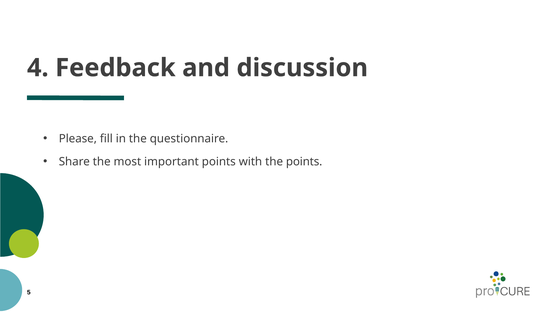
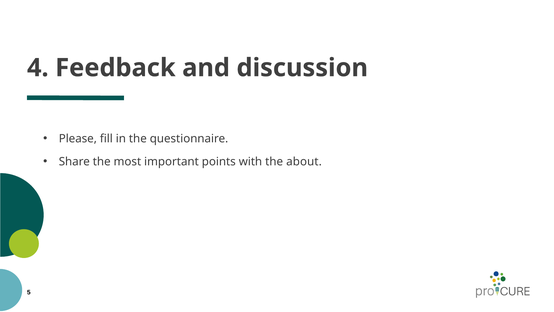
the points: points -> about (304, 161)
